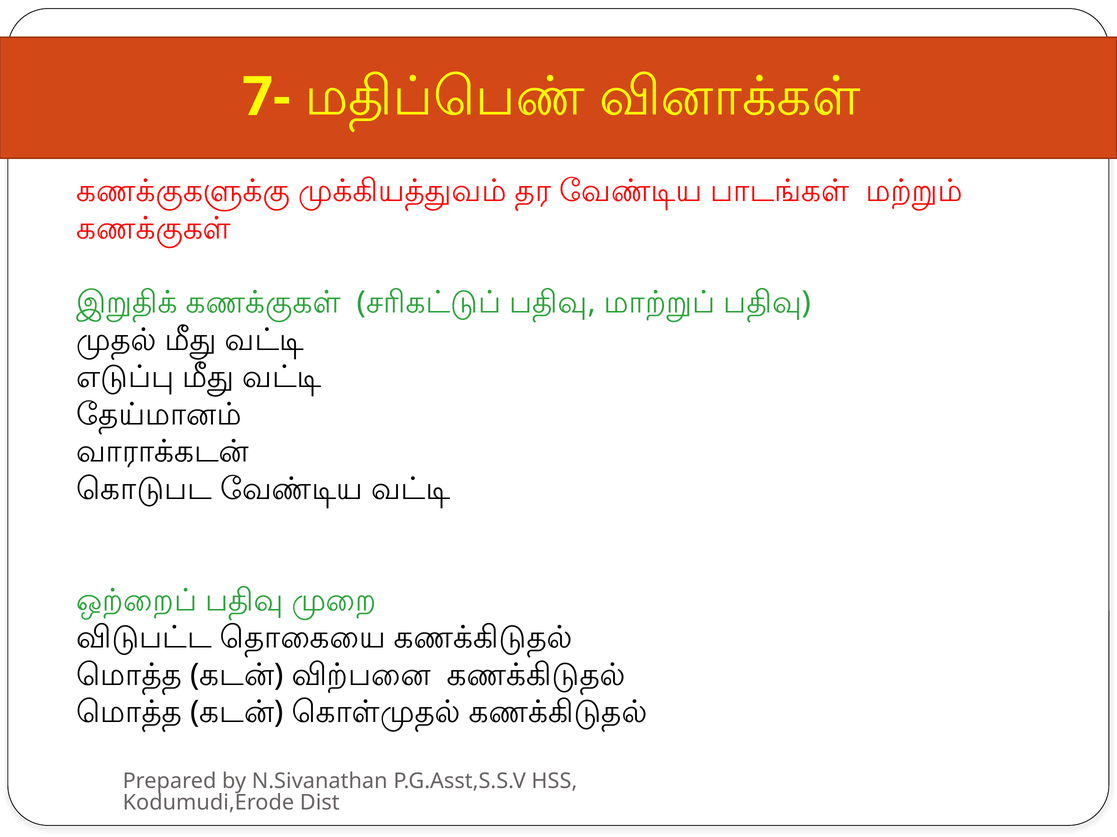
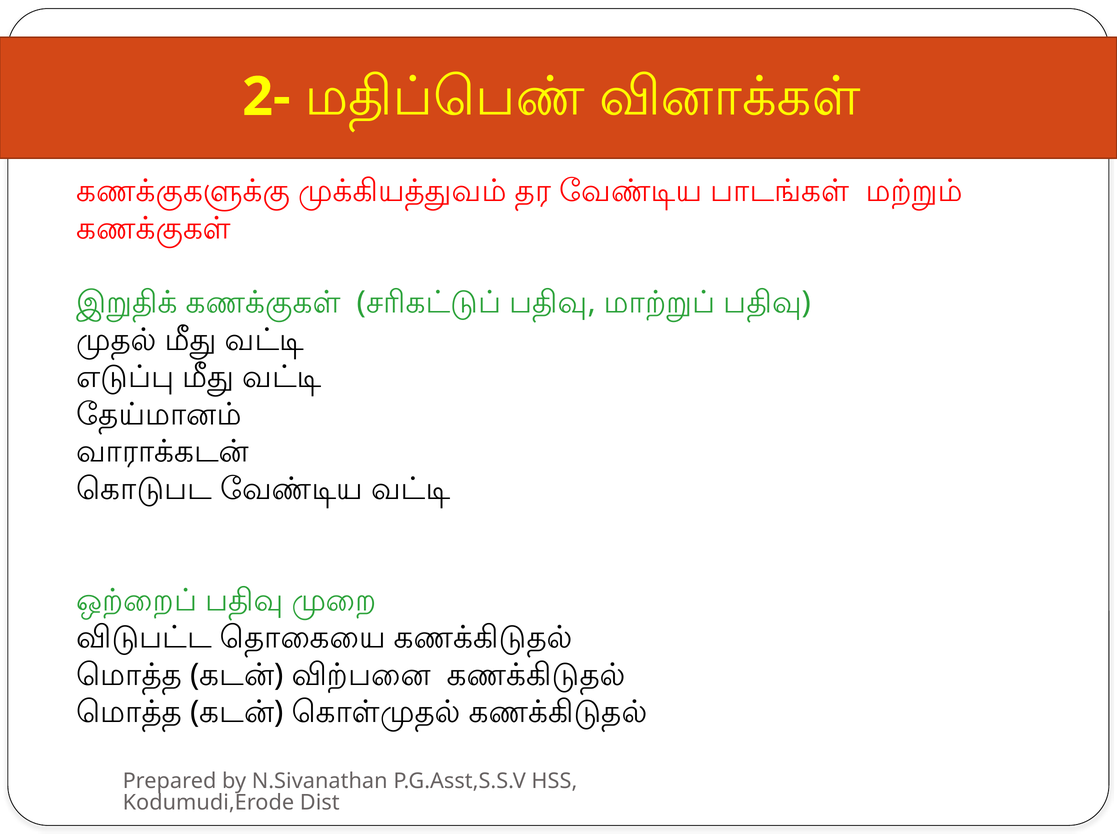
7-: 7- -> 2- (266, 97)
